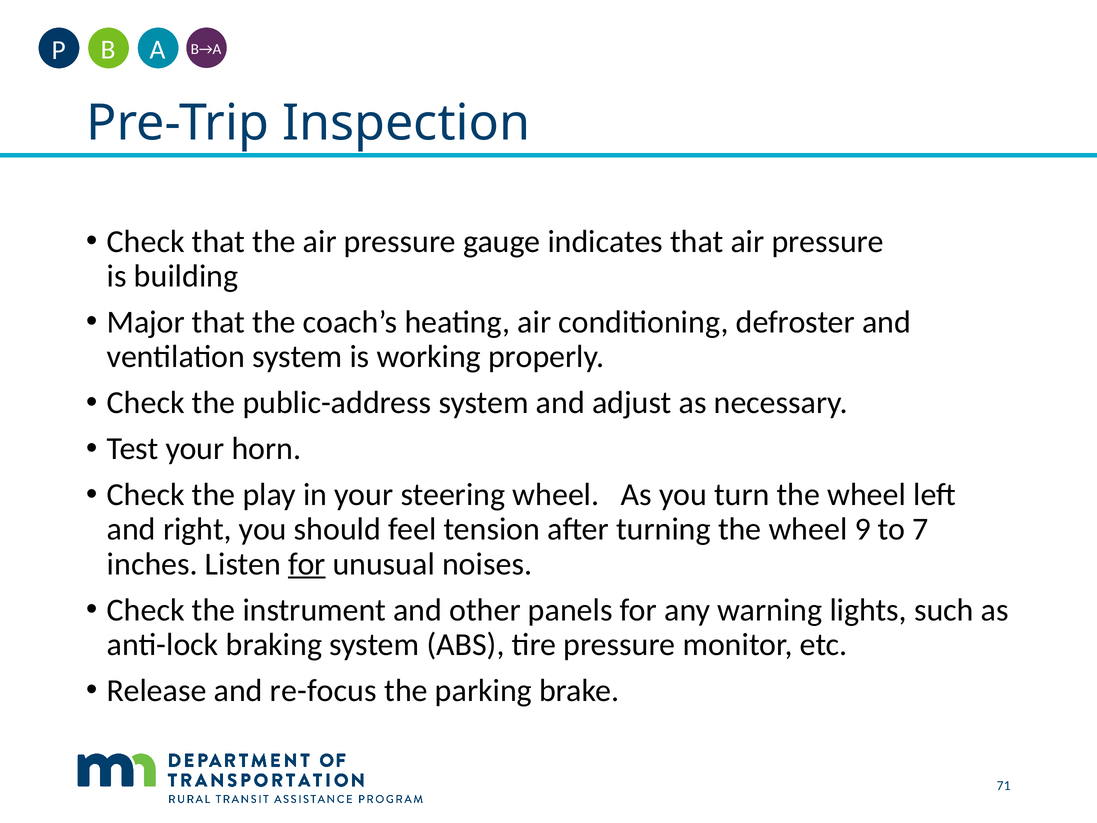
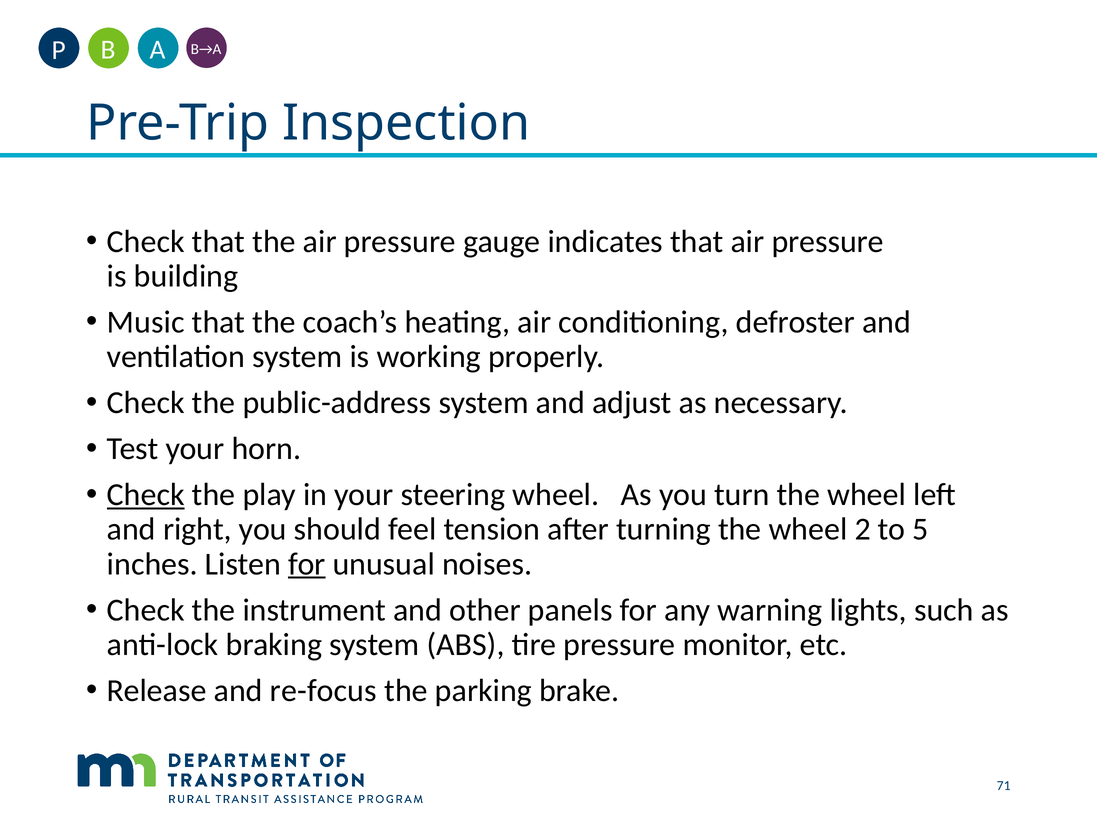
Major: Major -> Music (146, 322)
Check underline: none -> present (146, 495)
9: 9 -> 2 (863, 529)
7: 7 -> 5 (921, 529)
